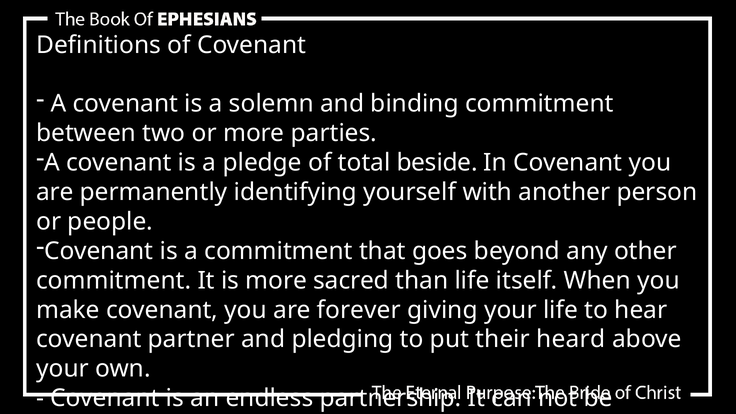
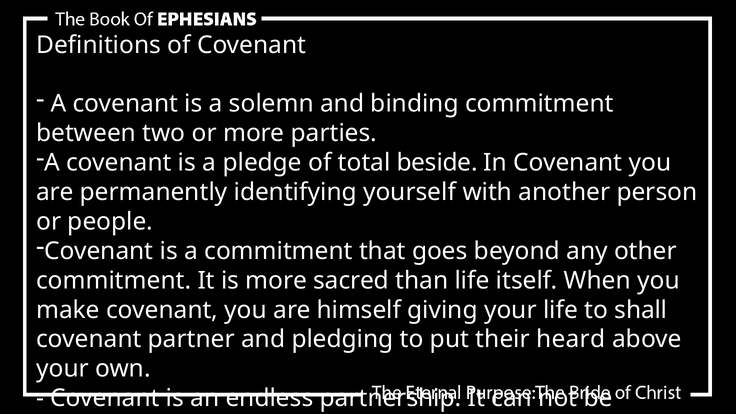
forever: forever -> himself (359, 310)
hear: hear -> shall (641, 310)
